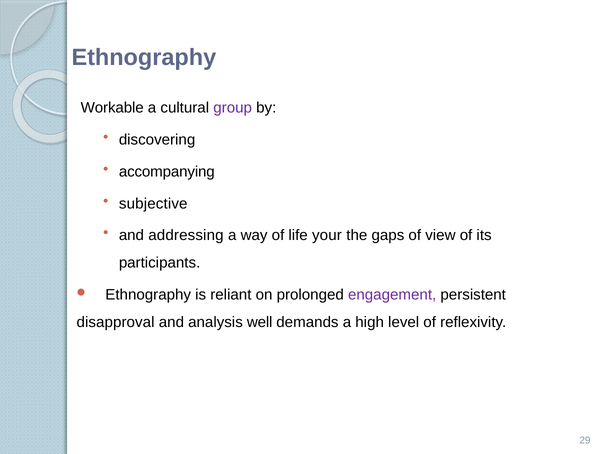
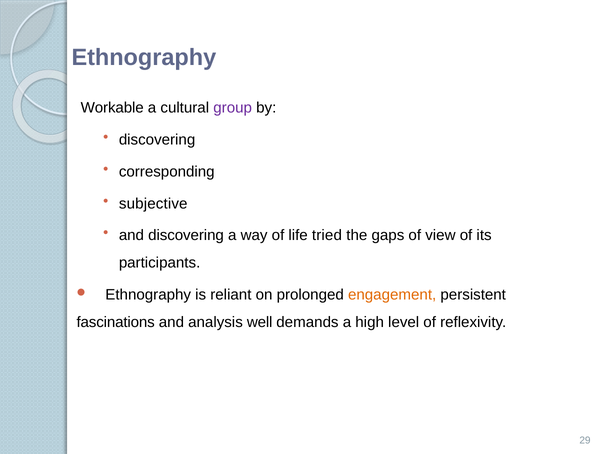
accompanying: accompanying -> corresponding (167, 172)
and addressing: addressing -> discovering (186, 235)
your: your -> tried (327, 235)
engagement colour: purple -> orange (392, 295)
disapproval: disapproval -> fascinations (116, 322)
